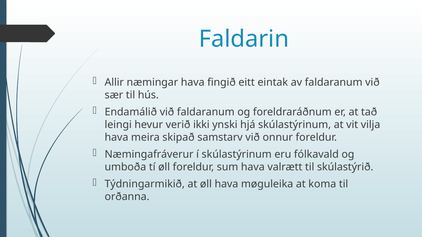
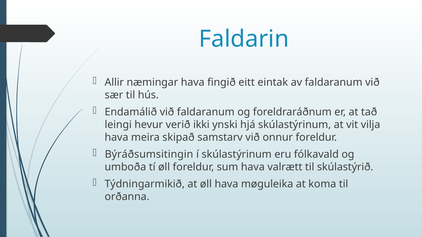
Næmingafráverur: Næmingafráverur -> Býráðsumsitingin (149, 155)
